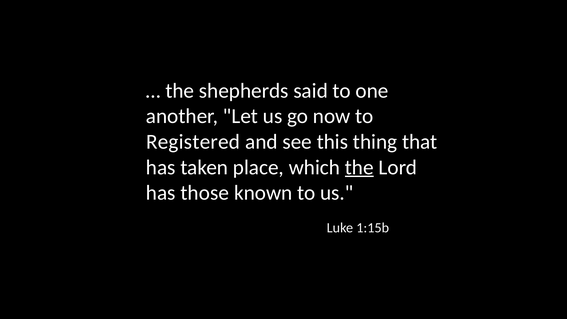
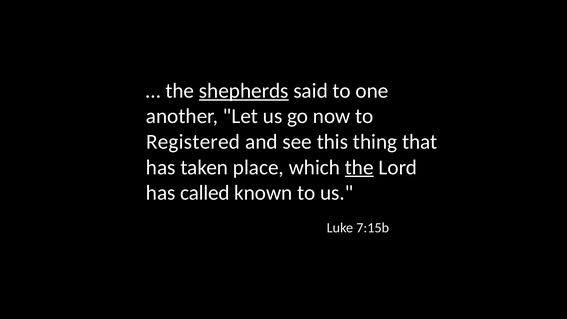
shepherds underline: none -> present (244, 91)
those: those -> called (205, 193)
1:15b: 1:15b -> 7:15b (373, 228)
